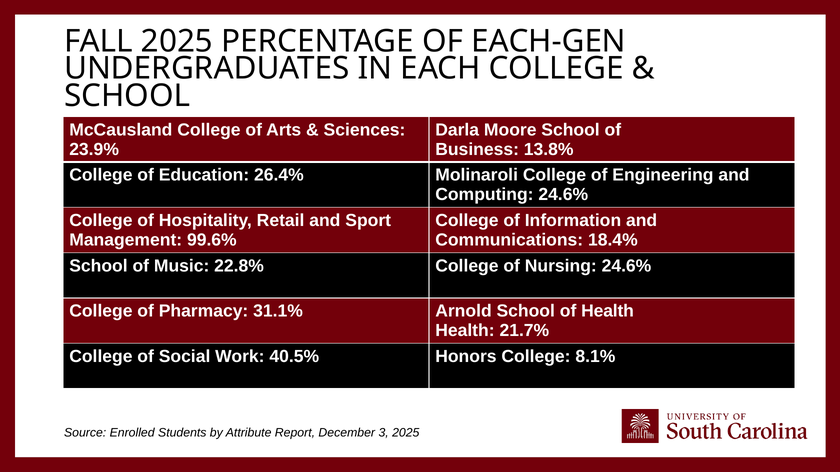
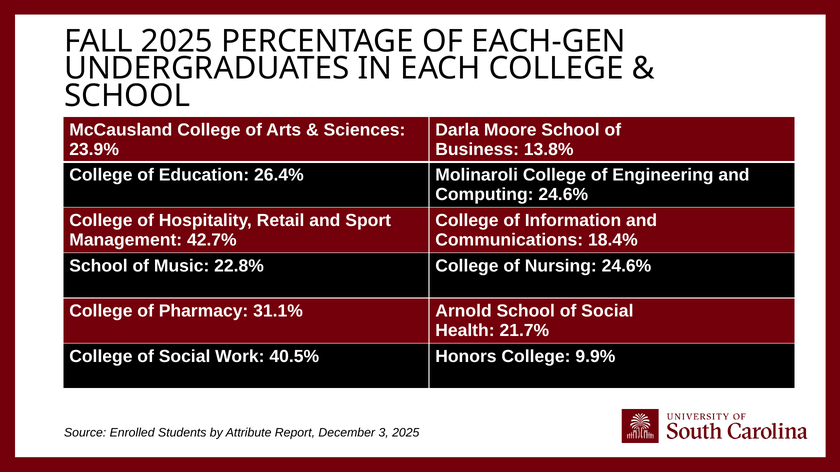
99.6%: 99.6% -> 42.7% (212, 240)
School of Health: Health -> Social (607, 312)
8.1%: 8.1% -> 9.9% (595, 357)
